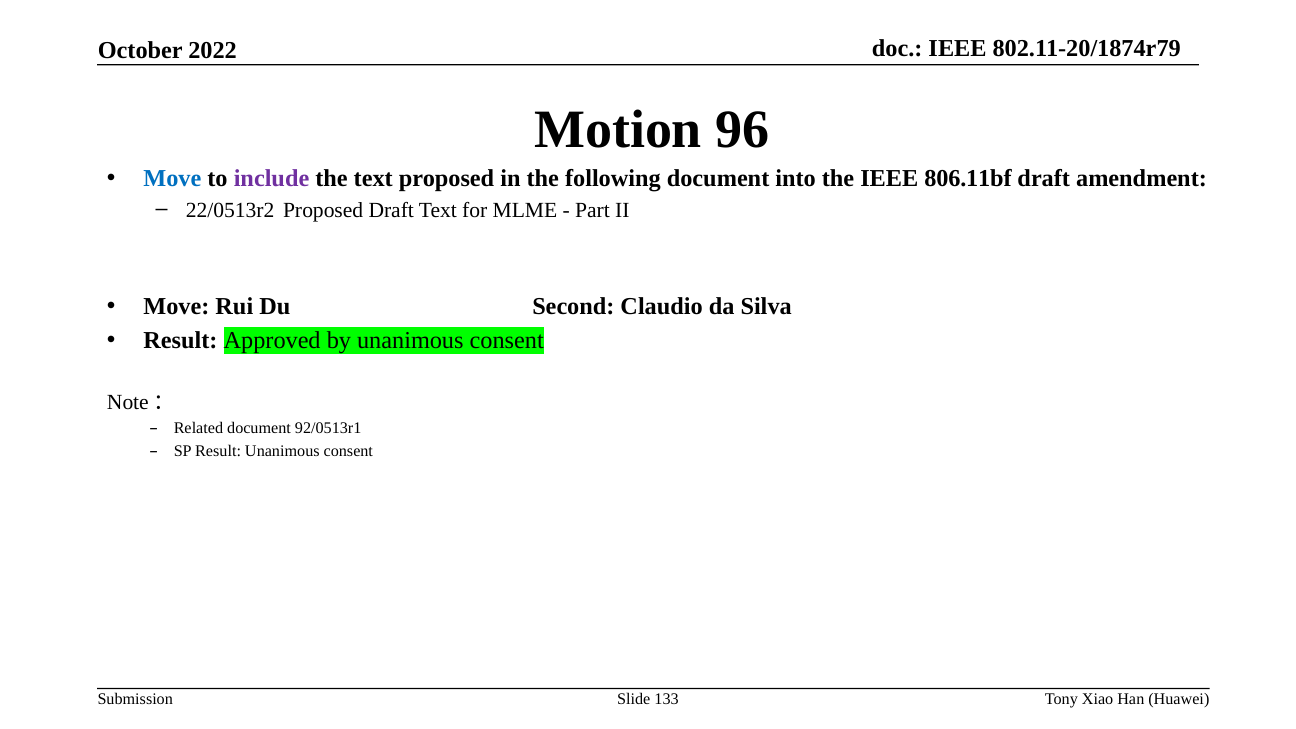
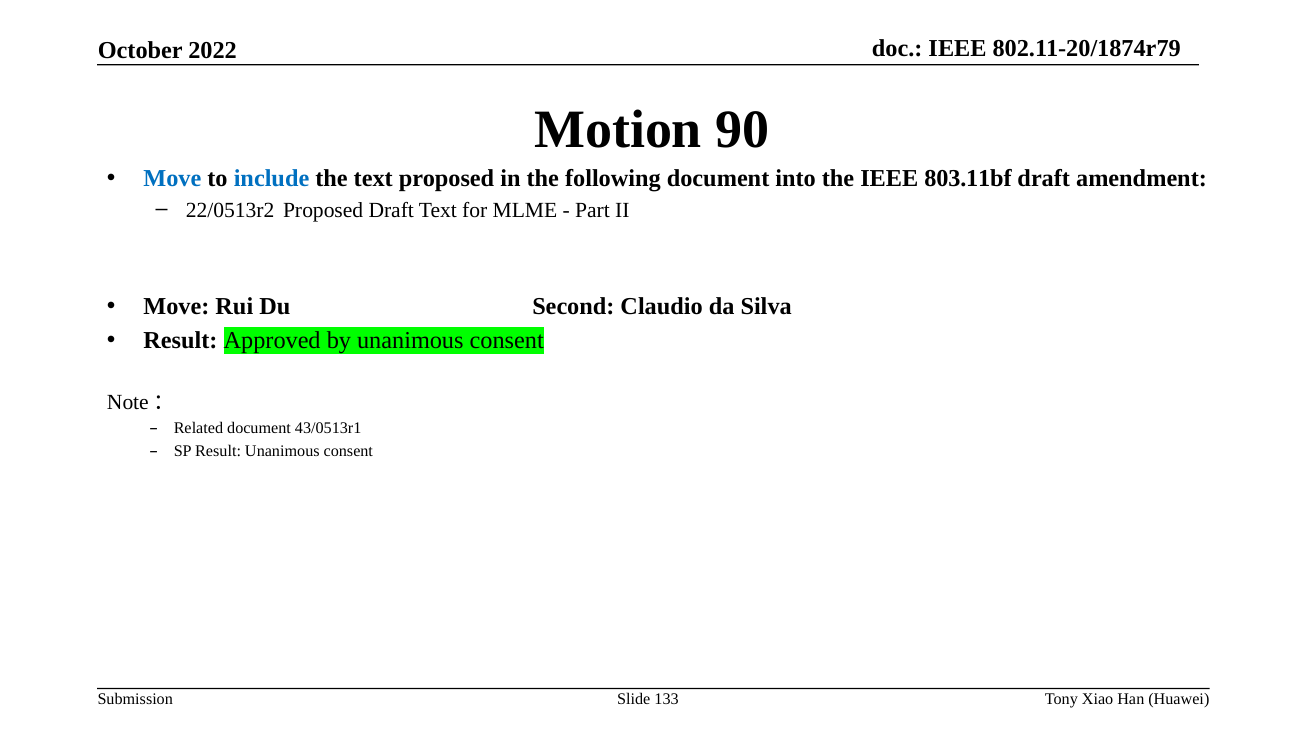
96: 96 -> 90 (742, 130)
include colour: purple -> blue (272, 178)
806.11bf: 806.11bf -> 803.11bf (968, 178)
92/0513r1: 92/0513r1 -> 43/0513r1 (328, 428)
